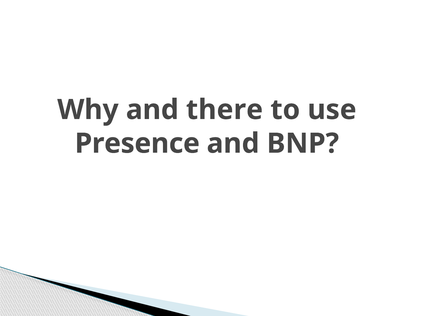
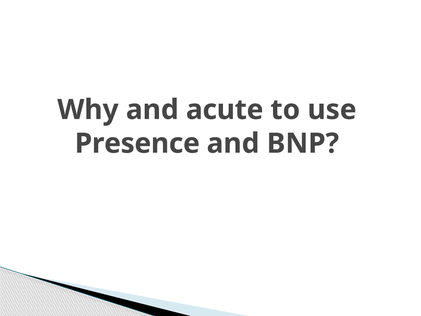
there: there -> acute (225, 110)
